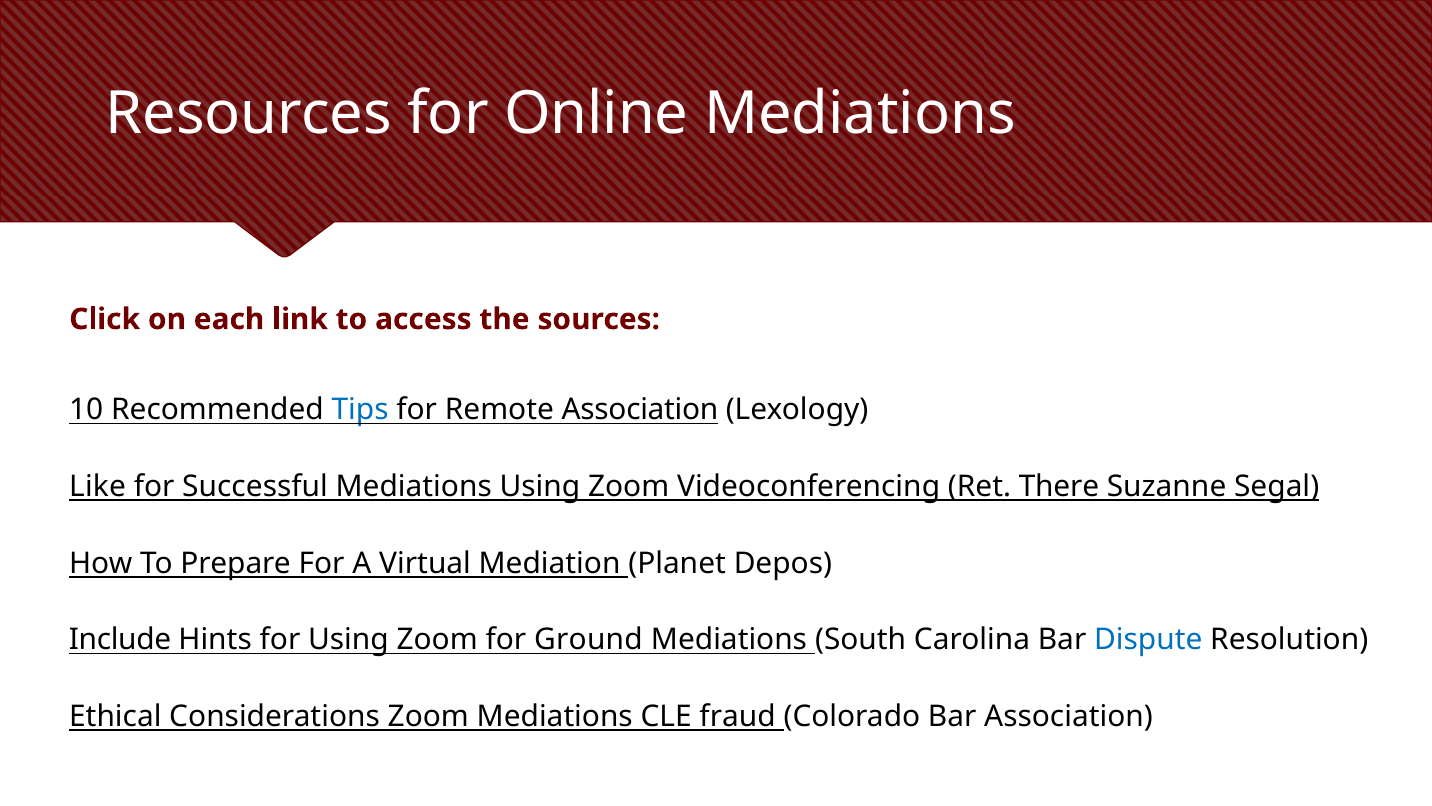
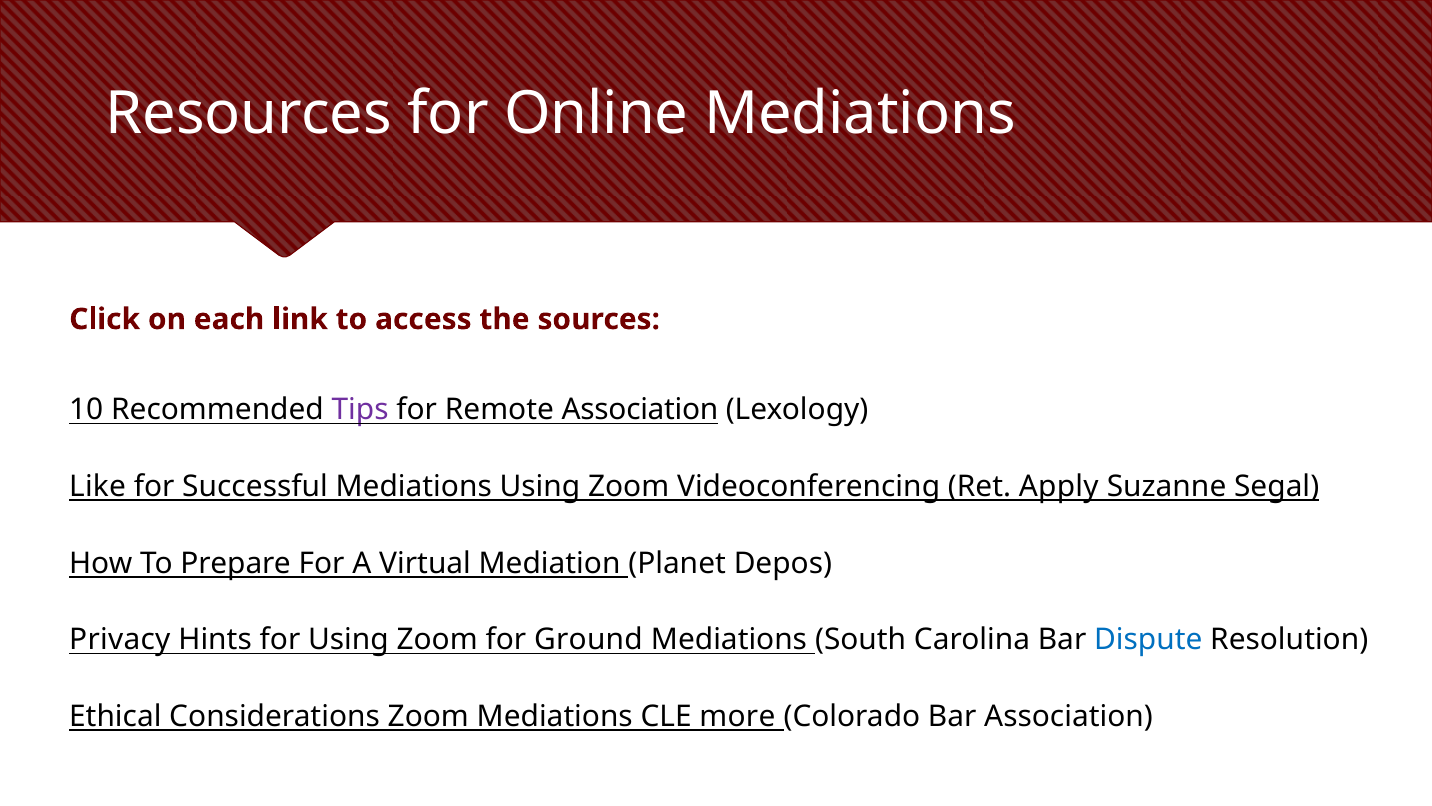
Tips colour: blue -> purple (360, 410)
There: There -> Apply (1059, 486)
Include: Include -> Privacy (120, 639)
fraud: fraud -> more (737, 716)
